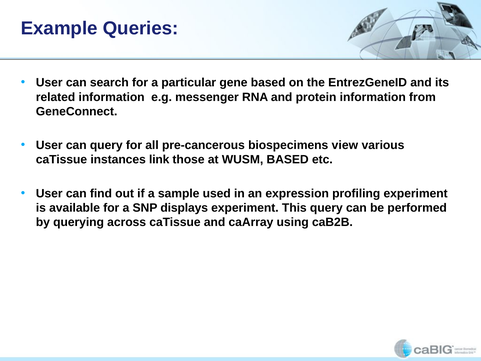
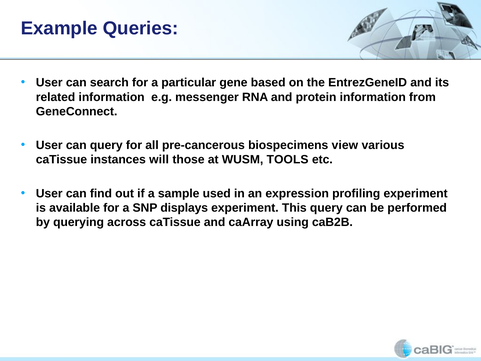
link: link -> will (159, 160)
WUSM BASED: BASED -> TOOLS (288, 160)
